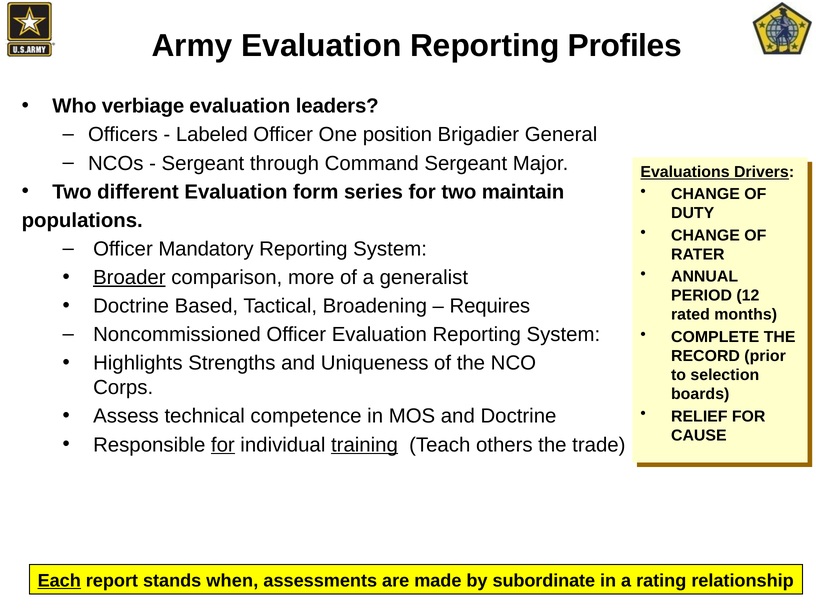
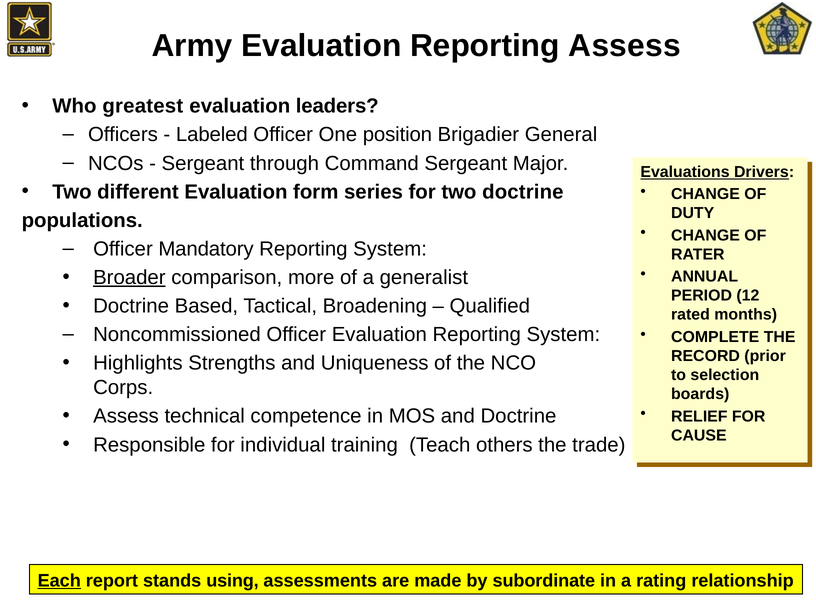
Reporting Profiles: Profiles -> Assess (625, 46)
verbiage: verbiage -> greatest (143, 106)
two maintain: maintain -> doctrine (523, 192)
Requires: Requires -> Qualified (490, 306)
for underline: present -> none (223, 445)
training underline: present -> none (364, 445)
when: when -> using (233, 581)
